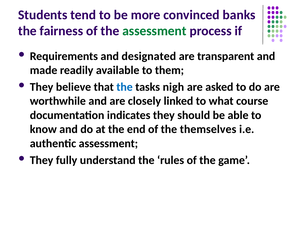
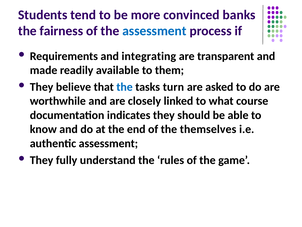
assessment colour: green -> blue (154, 31)
designated: designated -> integrating (149, 56)
nigh: nigh -> turn (173, 87)
